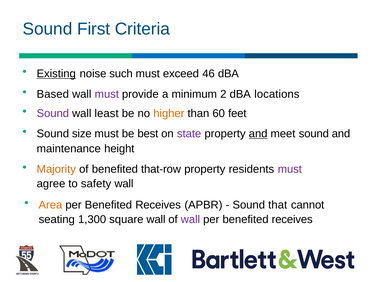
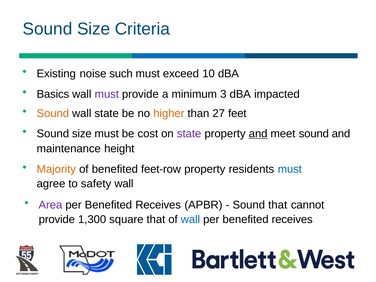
First: First -> Size (94, 29)
Existing underline: present -> none (56, 74)
46: 46 -> 10 (209, 74)
Based: Based -> Basics (53, 94)
2: 2 -> 3 (223, 94)
locations: locations -> impacted (277, 94)
Sound colour: purple -> orange (53, 113)
wall least: least -> state (107, 113)
60: 60 -> 27 (219, 113)
best: best -> cost (148, 134)
that-row: that-row -> feet-row (161, 169)
must colour: purple -> blue (290, 169)
Area colour: orange -> purple (50, 205)
seating: seating -> provide (57, 219)
square wall: wall -> that (156, 219)
wall colour: purple -> blue (190, 219)
